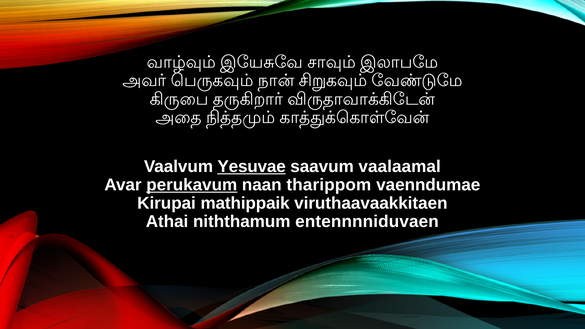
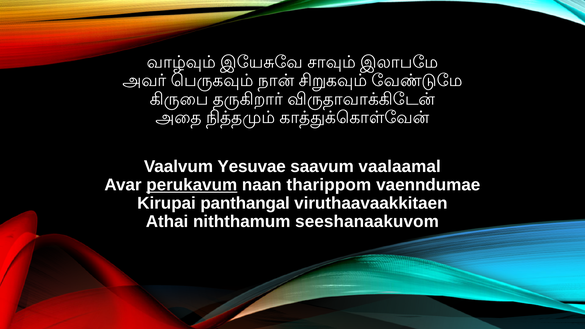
Yesuvae underline: present -> none (252, 166)
mathippaik: mathippaik -> panthangal (245, 203)
entennnniduvaen: entennnniduvaen -> seeshanaakuvom (367, 222)
